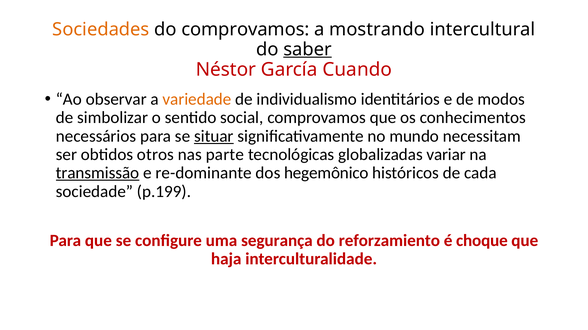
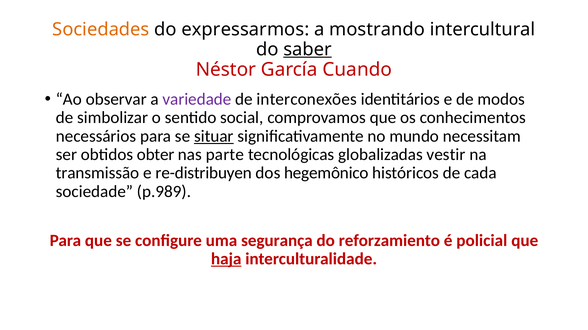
do comprovamos: comprovamos -> expressarmos (245, 30)
variedade colour: orange -> purple (197, 99)
individualismo: individualismo -> interconexões (307, 99)
otros: otros -> obter (156, 155)
variar: variar -> vestir (446, 155)
transmissão underline: present -> none (98, 173)
re-dominante: re-dominante -> re-distribuyen (204, 173)
p.199: p.199 -> p.989 (164, 192)
choque: choque -> policial (482, 241)
haja underline: none -> present (226, 260)
